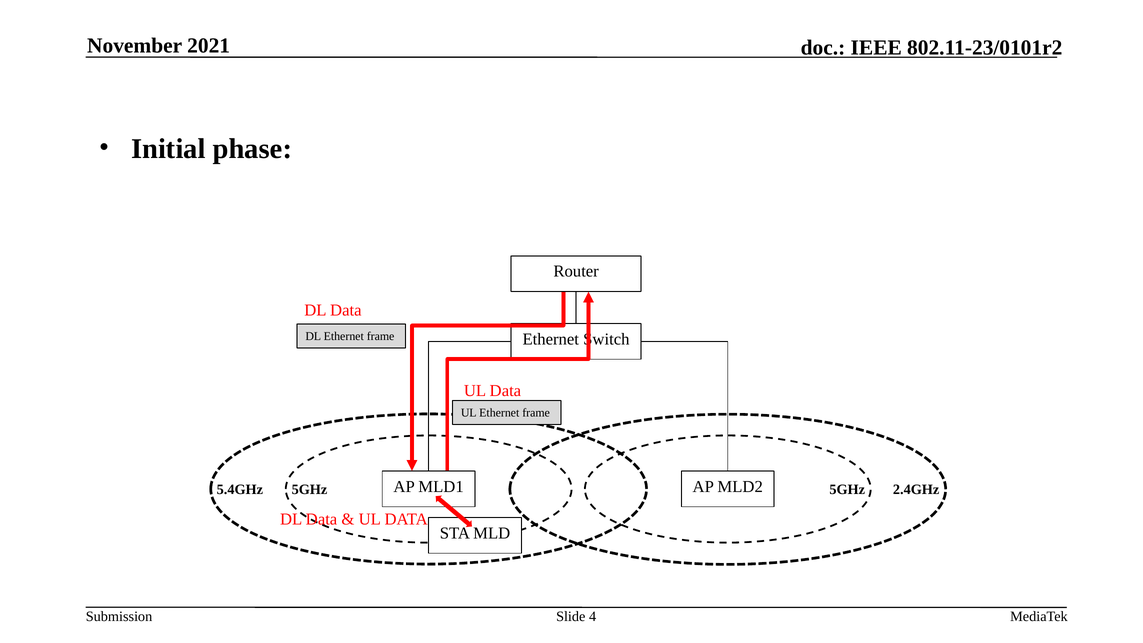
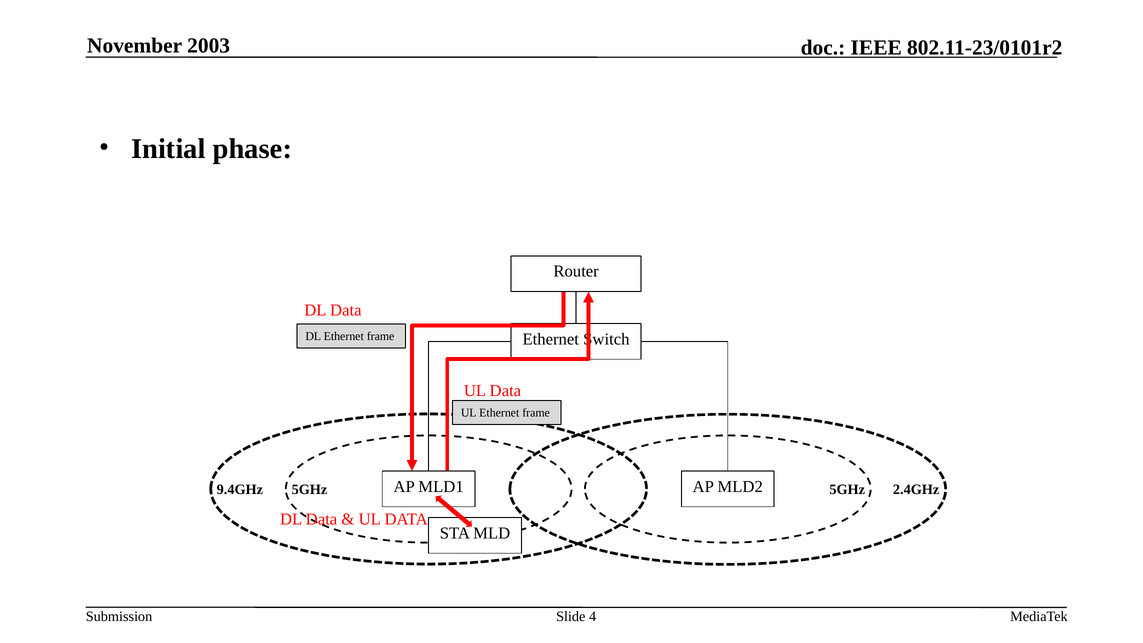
2021: 2021 -> 2003 (209, 45)
5.4GHz: 5.4GHz -> 9.4GHz (240, 490)
